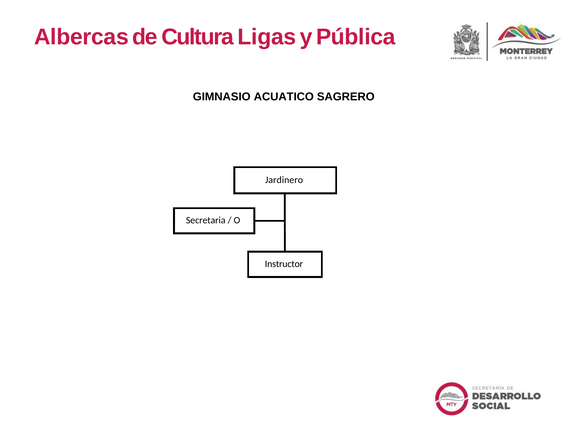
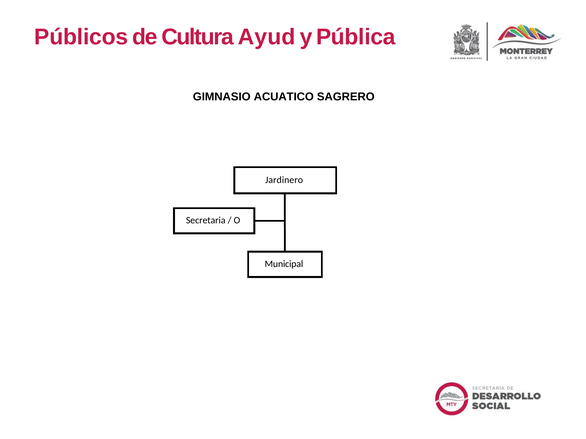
Albercas: Albercas -> Públicos (81, 37)
Ligas: Ligas -> Ayud (267, 37)
Instructor: Instructor -> Municipal (284, 264)
